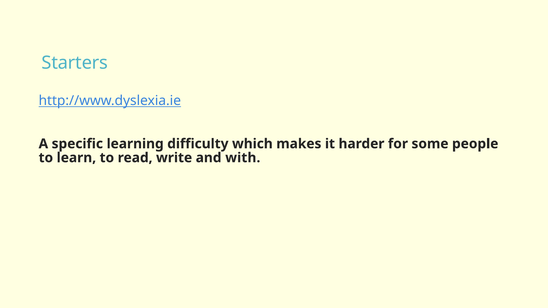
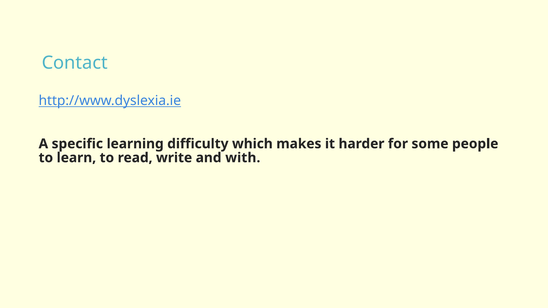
Starters: Starters -> Contact (75, 63)
